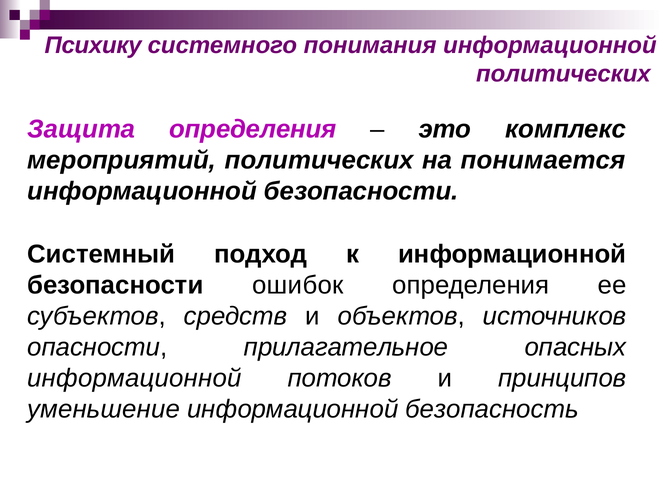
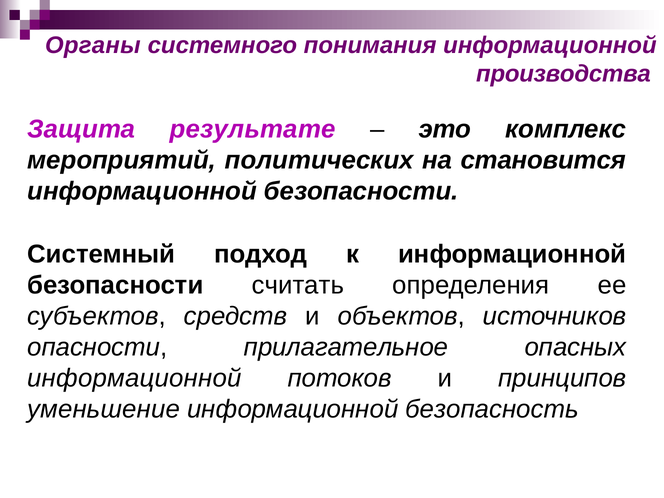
Психику: Психику -> Органы (93, 45)
политических: политических -> производства (563, 74)
Защита определения: определения -> результате (253, 129)
понимается: понимается -> становится (543, 160)
ошибок: ошибок -> считать (298, 285)
